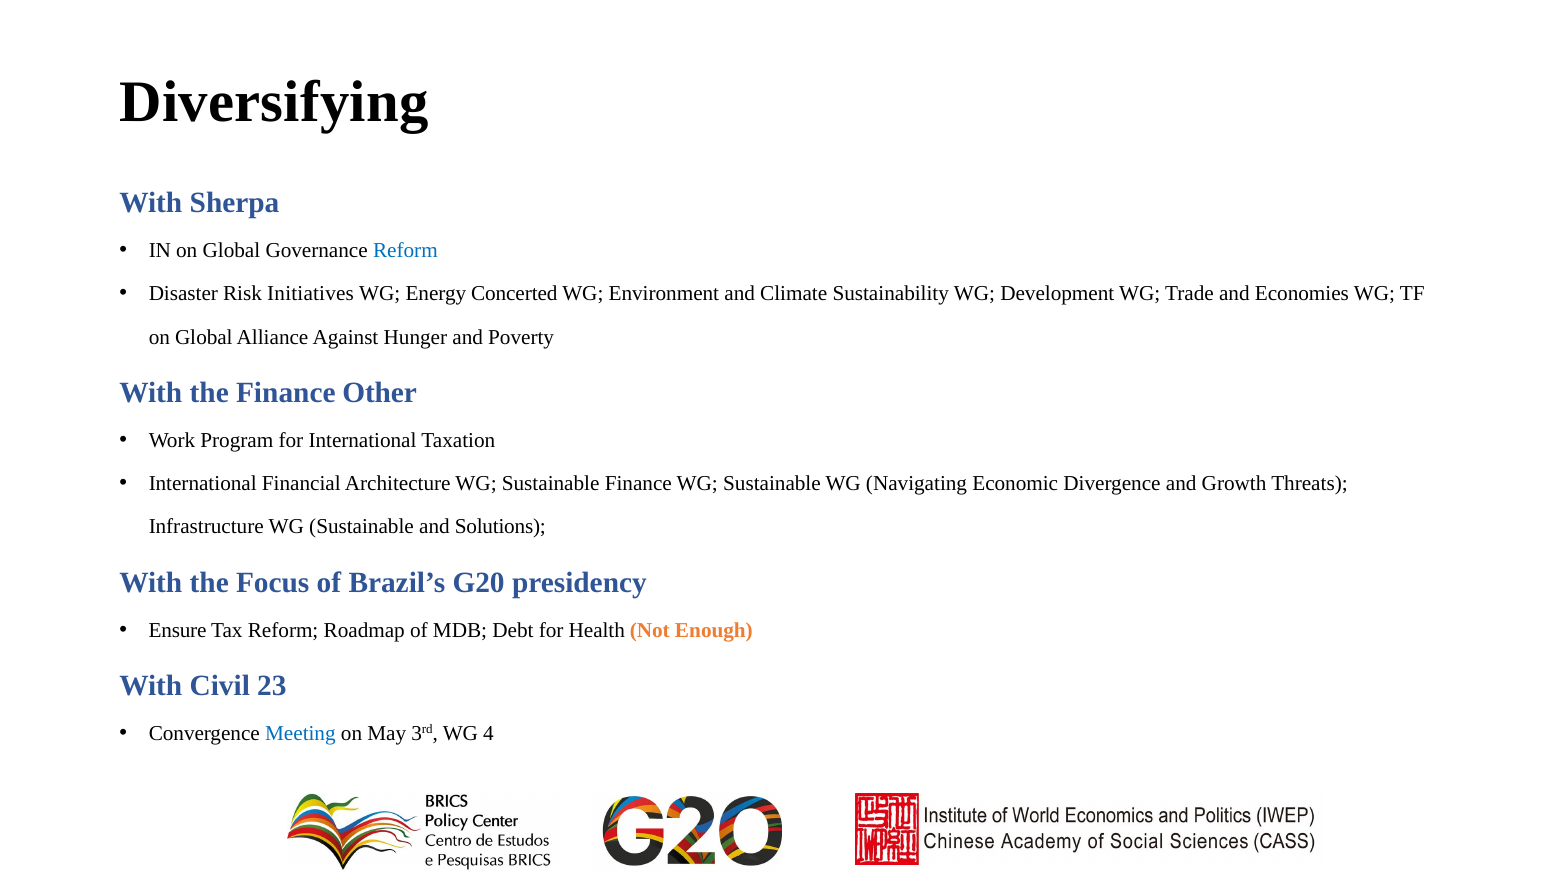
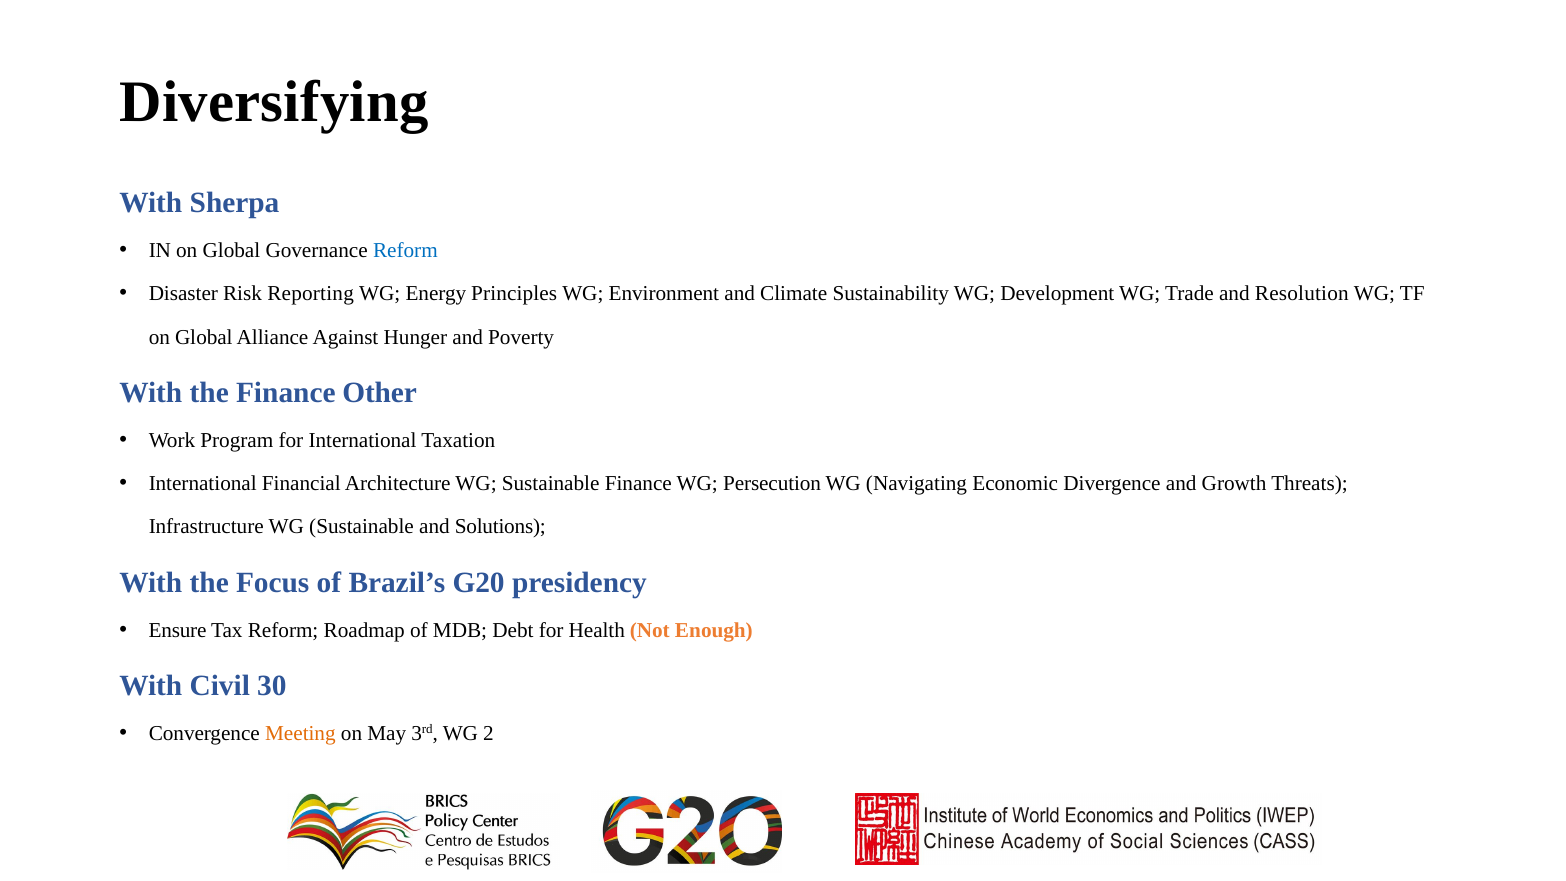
Initiatives: Initiatives -> Reporting (311, 294)
Concerted: Concerted -> Principles (514, 294)
Economies: Economies -> Resolution (1302, 294)
Finance WG Sustainable: Sustainable -> Persecution (772, 484)
23: 23 -> 30 (272, 686)
Meeting colour: blue -> orange (300, 733)
4: 4 -> 2 (488, 733)
